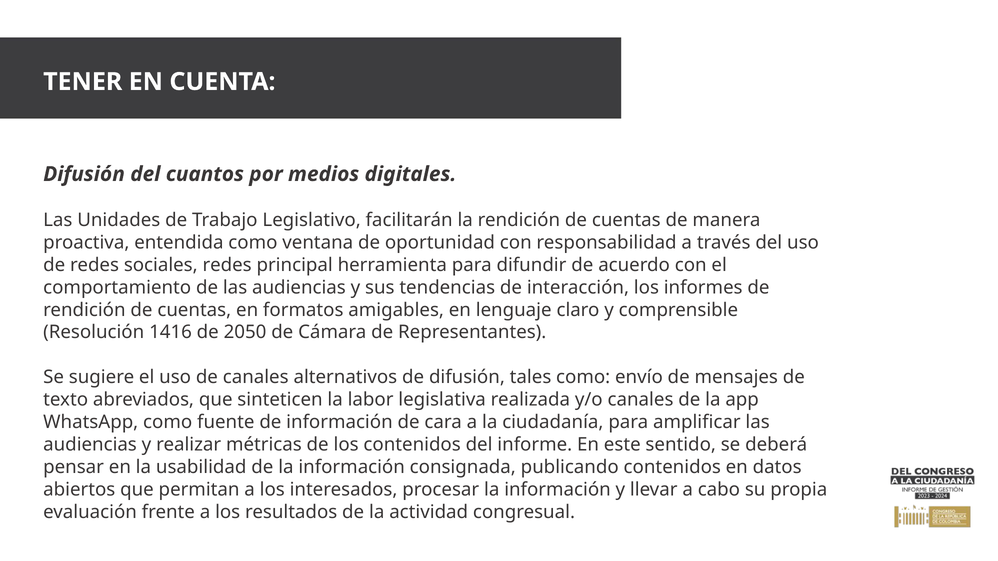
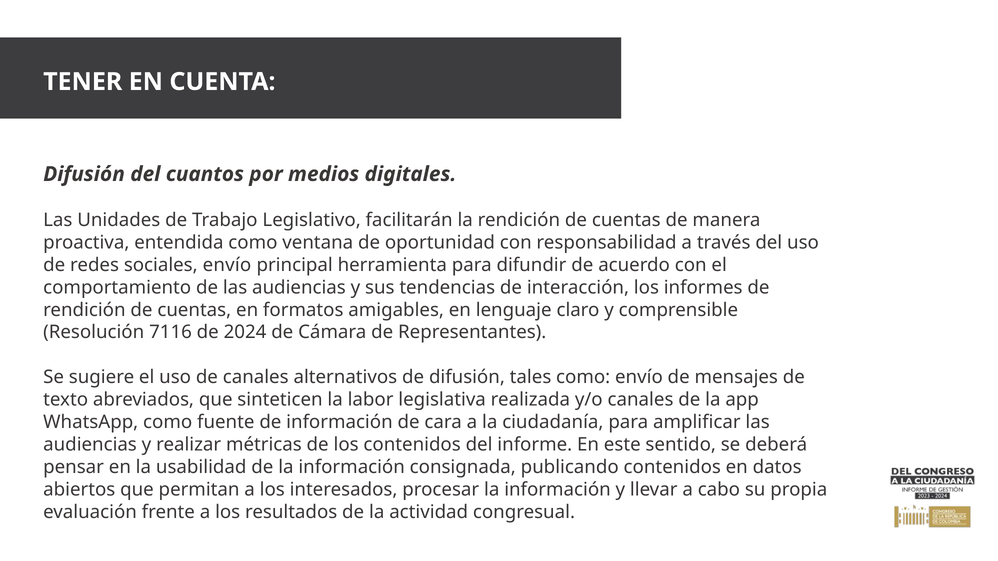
sociales redes: redes -> envío (227, 265)
1416: 1416 -> 7116 (171, 333)
2050: 2050 -> 2024 (245, 333)
